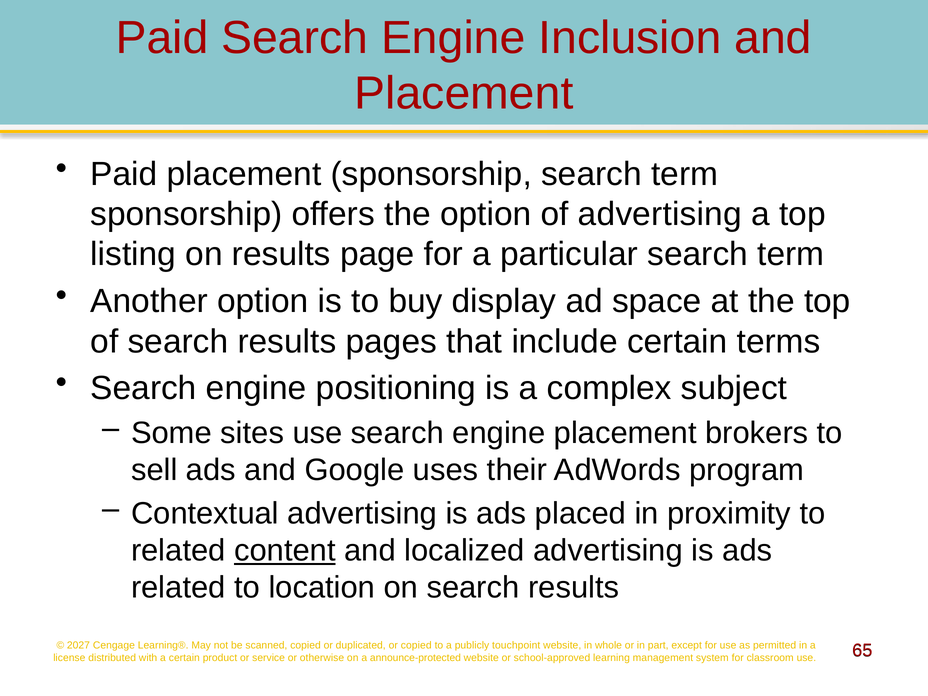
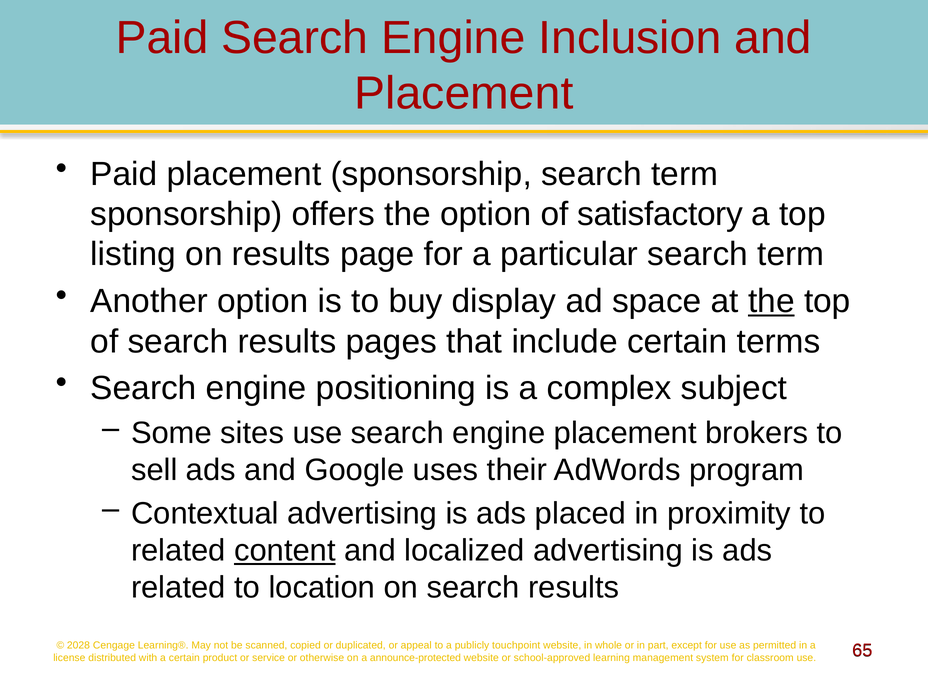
of advertising: advertising -> satisfactory (660, 214)
the underline: none -> present (771, 301)
2027: 2027 -> 2028 (78, 645)
or copied: copied -> appeal (416, 645)
